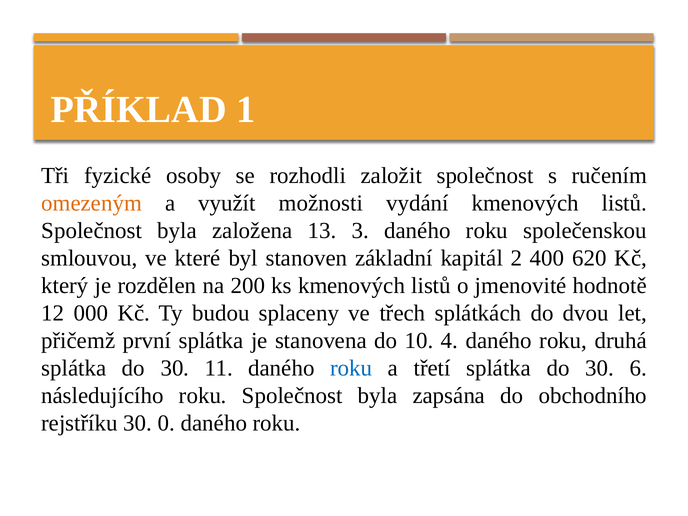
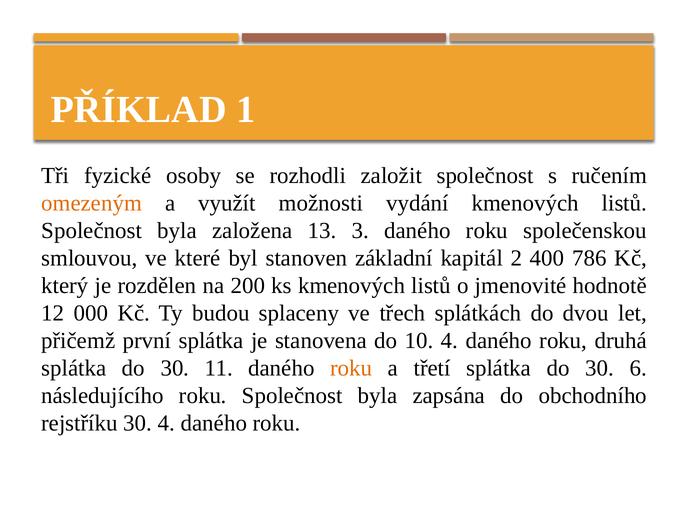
620: 620 -> 786 (589, 258)
roku colour: blue -> orange (351, 368)
30 0: 0 -> 4 (166, 423)
